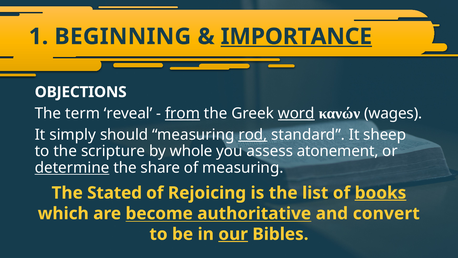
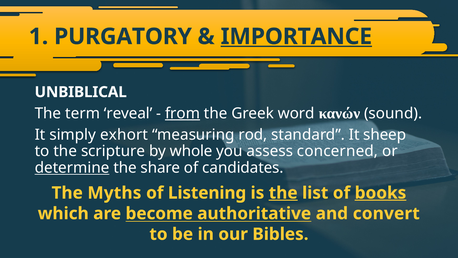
BEGINNING: BEGINNING -> PURGATORY (123, 36)
OBJECTIONS: OBJECTIONS -> UNBIBLICAL (81, 92)
word underline: present -> none (296, 113)
wages: wages -> sound (393, 113)
should: should -> exhort (124, 134)
rod underline: present -> none (253, 134)
atonement: atonement -> concerned (338, 151)
of measuring: measuring -> candidates (243, 167)
Stated: Stated -> Myths (114, 193)
Rejoicing: Rejoicing -> Listening (207, 193)
the underline: none -> present (283, 193)
our underline: present -> none (233, 234)
